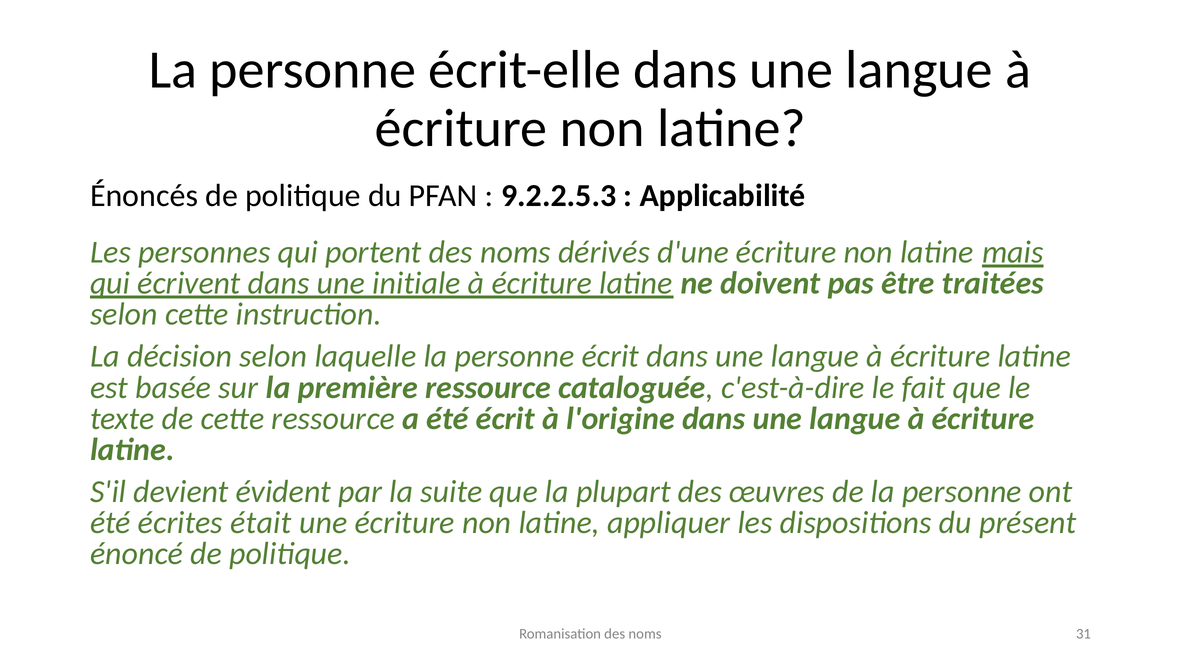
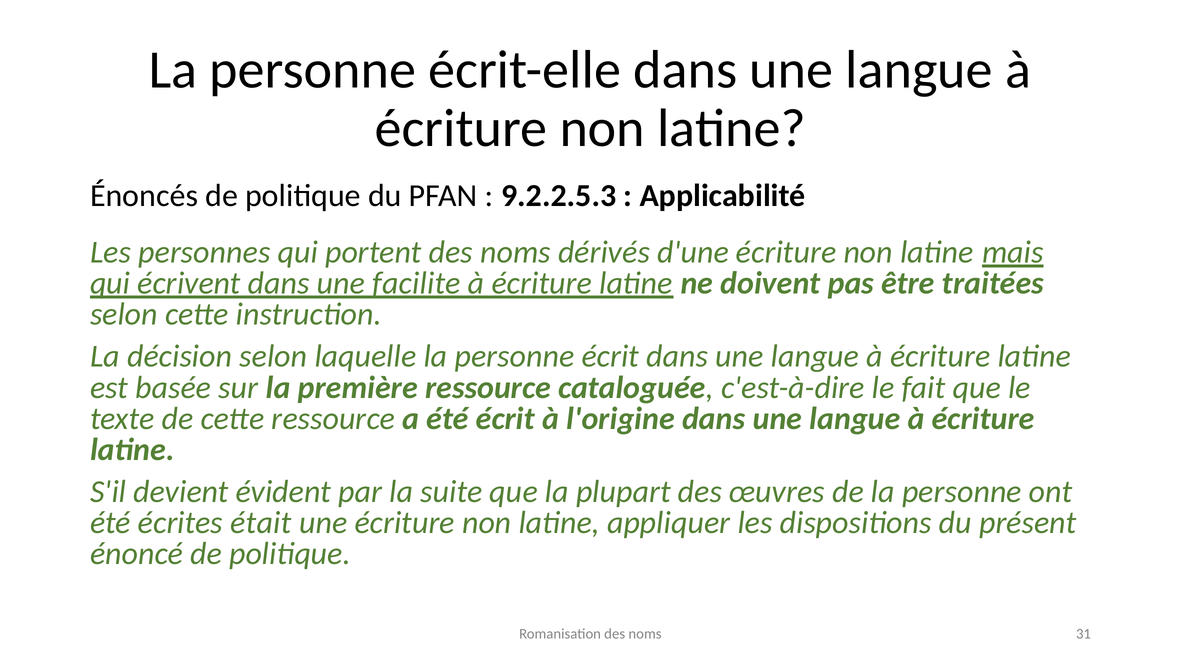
initiale: initiale -> facilite (416, 283)
